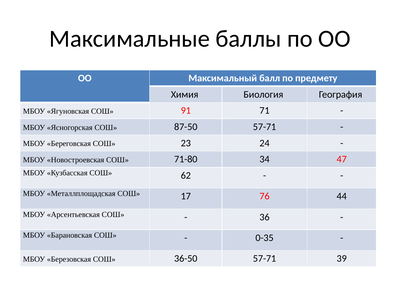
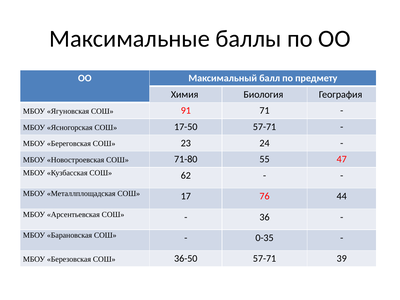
87-50: 87-50 -> 17-50 (186, 127)
34: 34 -> 55 (265, 159)
